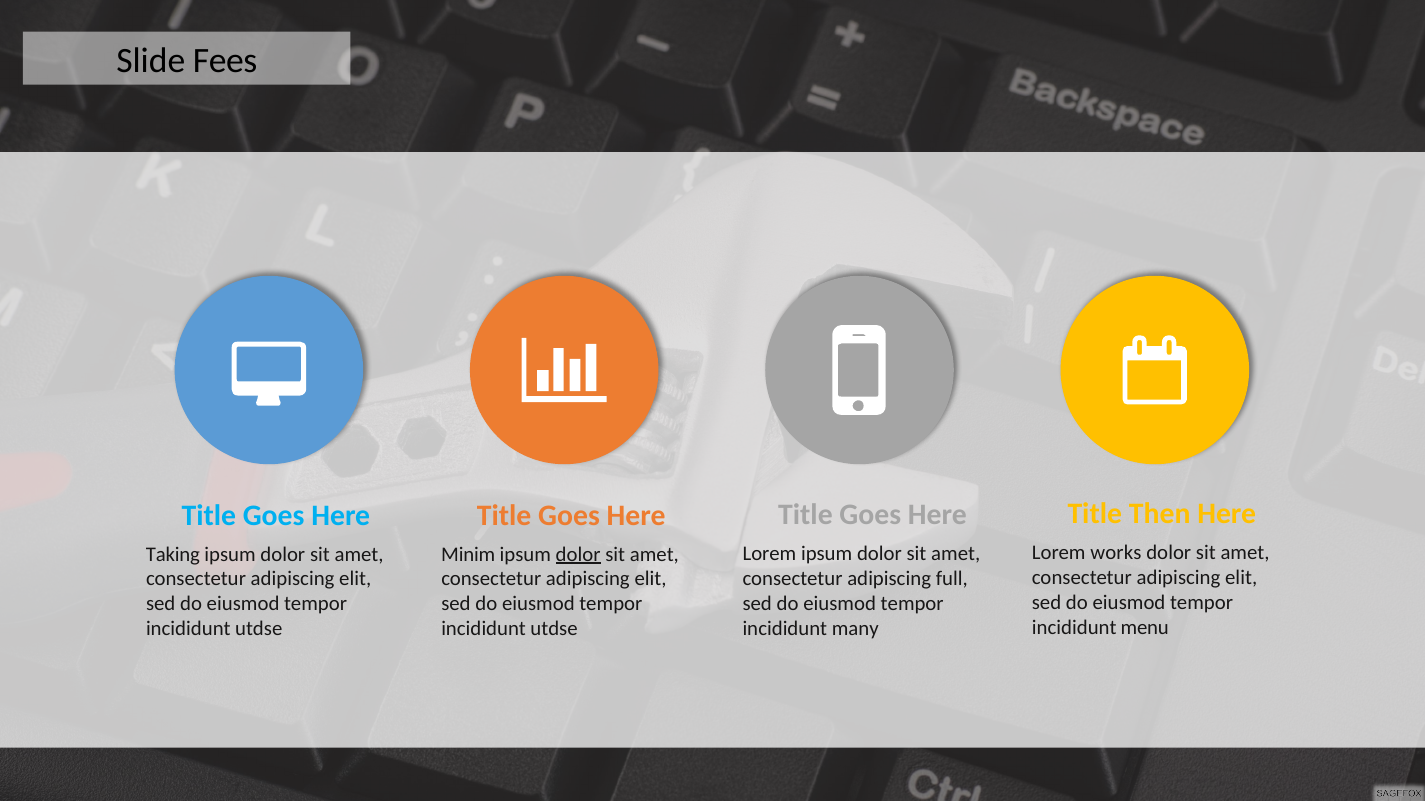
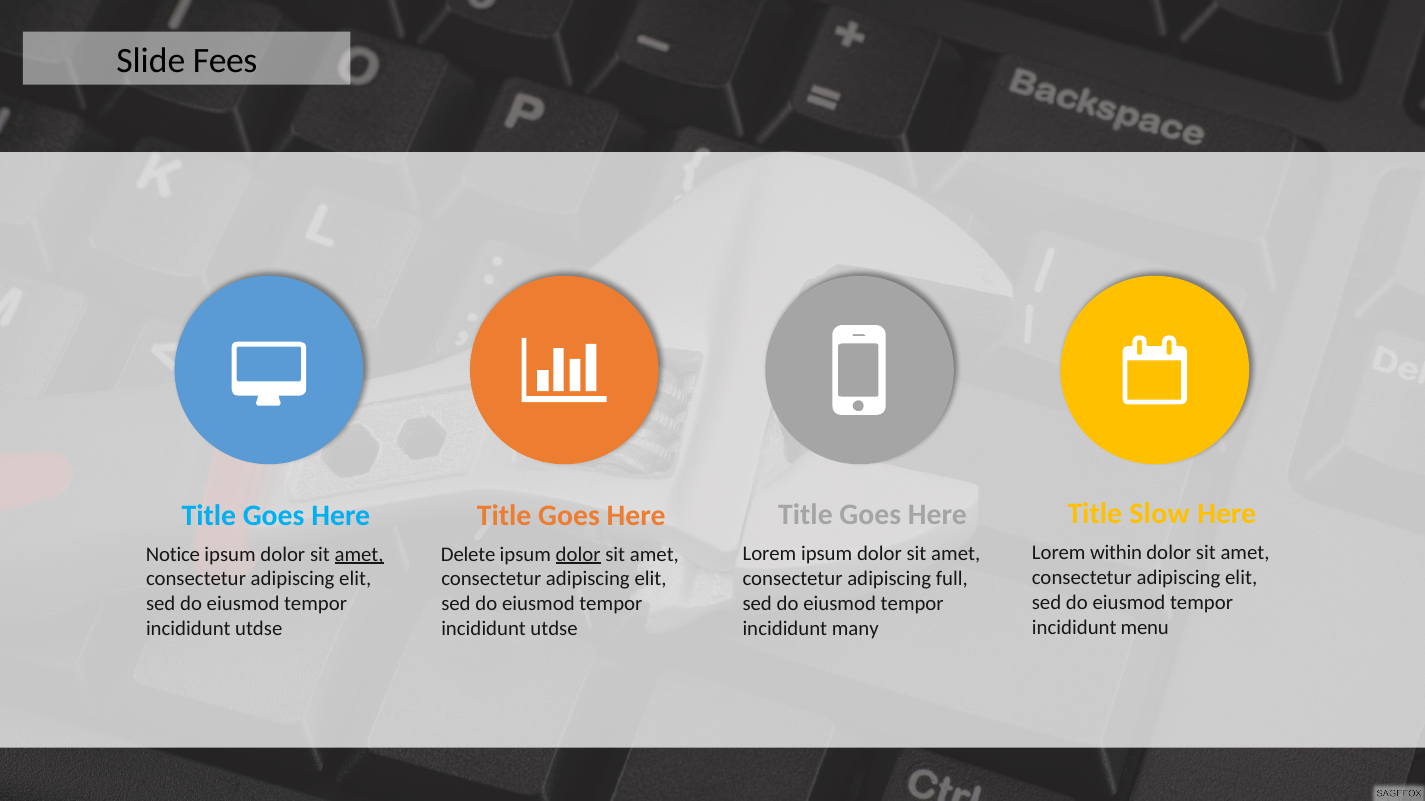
Then: Then -> Slow (1160, 514)
works: works -> within (1116, 553)
Taking: Taking -> Notice (173, 555)
amet underline: none -> present (359, 555)
Minim: Minim -> Delete (468, 555)
